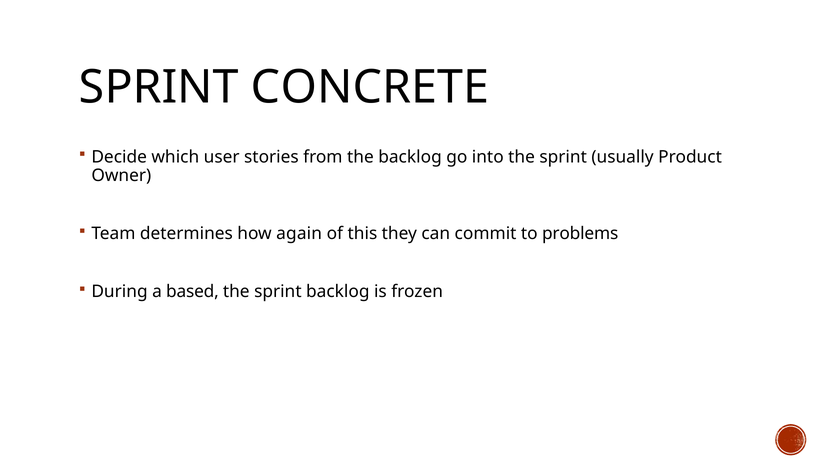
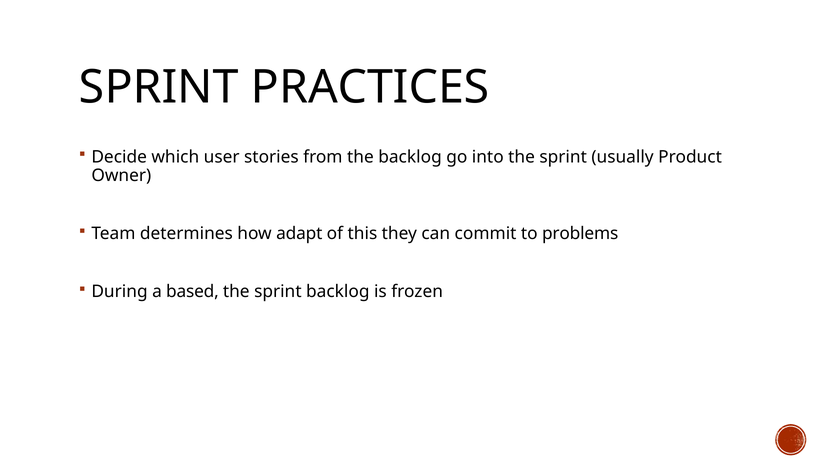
CONCRETE: CONCRETE -> PRACTICES (370, 87)
again: again -> adapt (299, 233)
